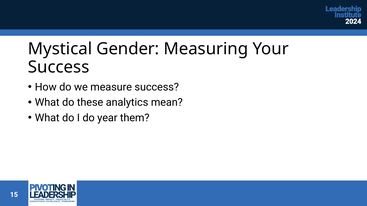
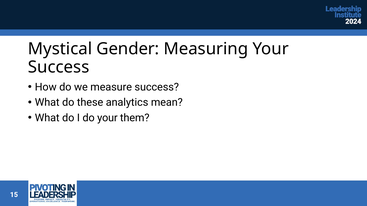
do year: year -> your (107, 118)
